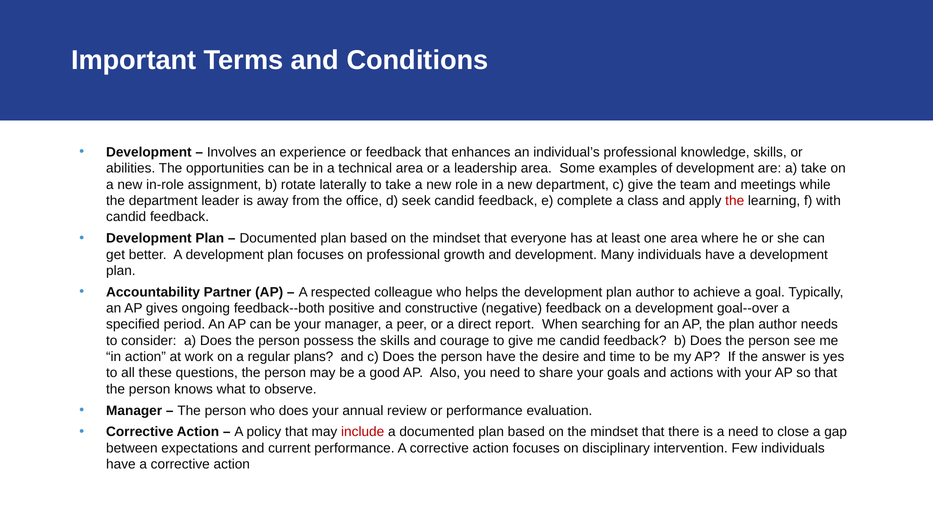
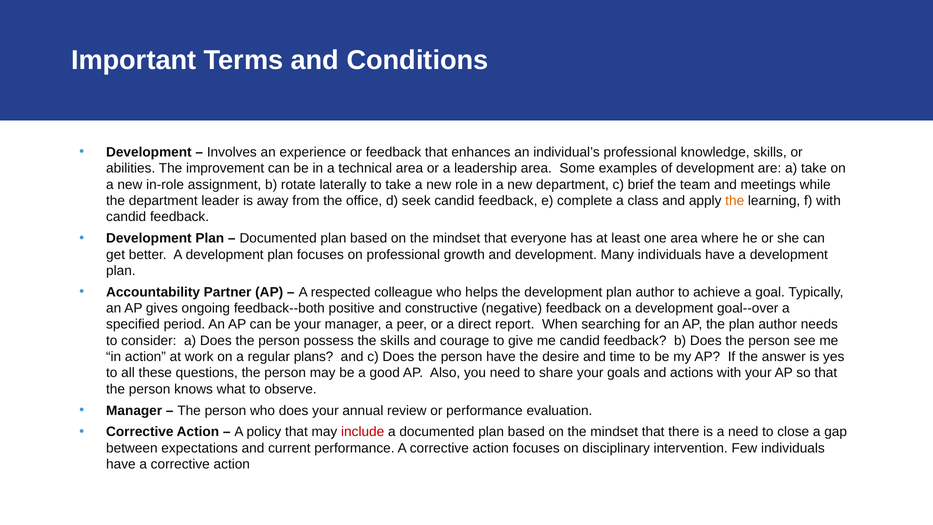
opportunities: opportunities -> improvement (225, 168)
c give: give -> brief (641, 184)
the colour: red -> orange (735, 201)
